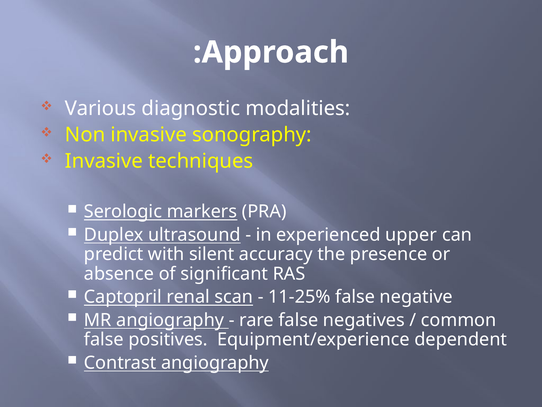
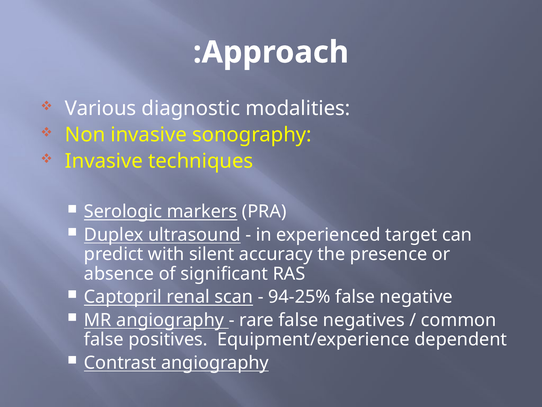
upper: upper -> target (411, 234)
11-25%: 11-25% -> 94-25% (299, 297)
